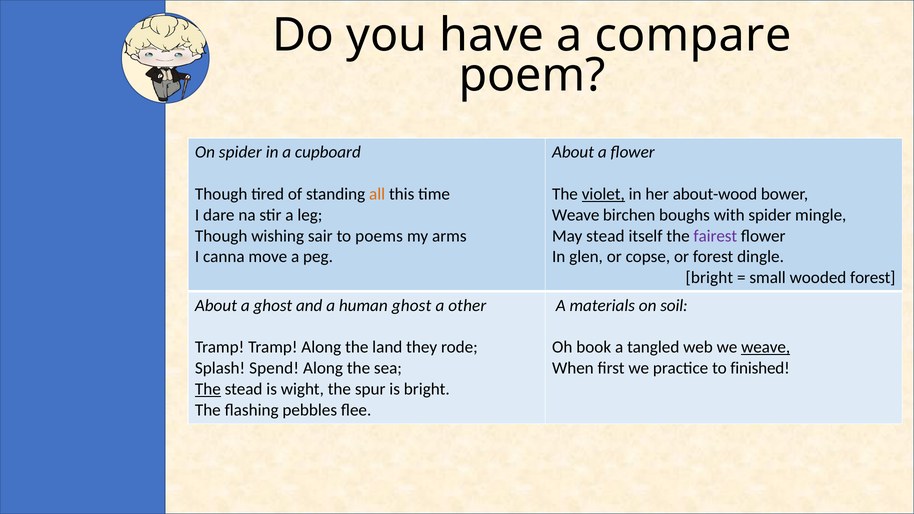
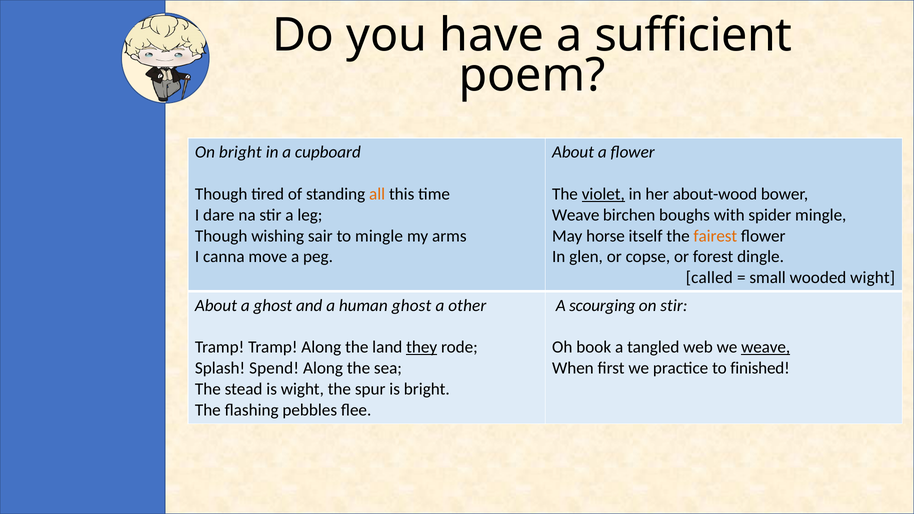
compare: compare -> sufficient (693, 35)
On spider: spider -> bright (240, 152)
to poems: poems -> mingle (379, 236)
May stead: stead -> horse (605, 236)
fairest colour: purple -> orange (715, 236)
bright: bright -> called (709, 278)
wooded forest: forest -> wight (873, 278)
materials: materials -> scourging (602, 306)
on soil: soil -> stir (674, 306)
they underline: none -> present (422, 347)
The underline: present -> none (208, 389)
